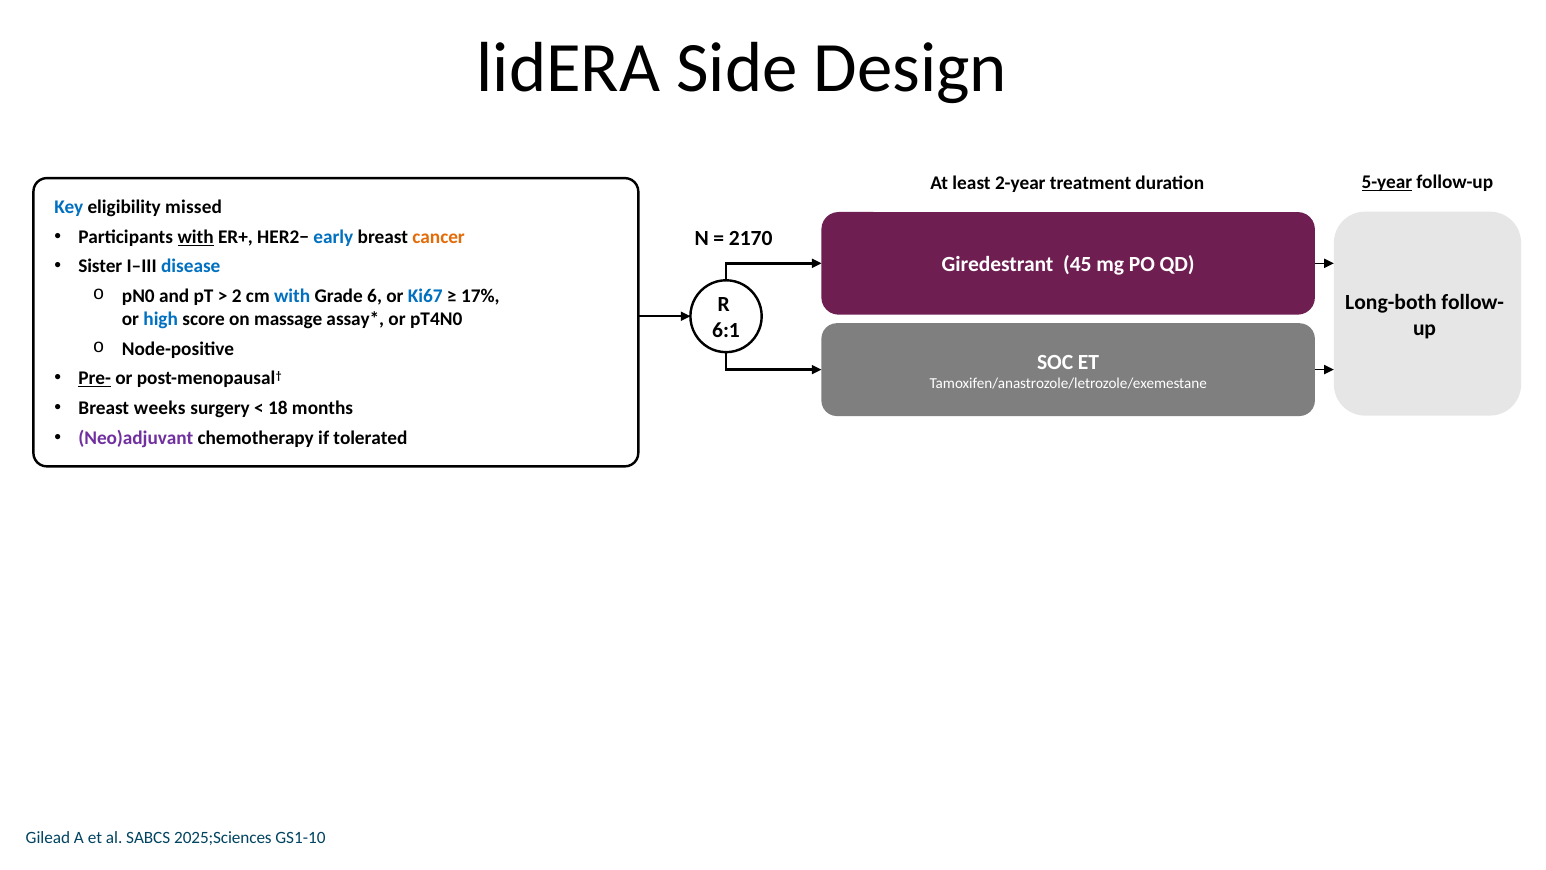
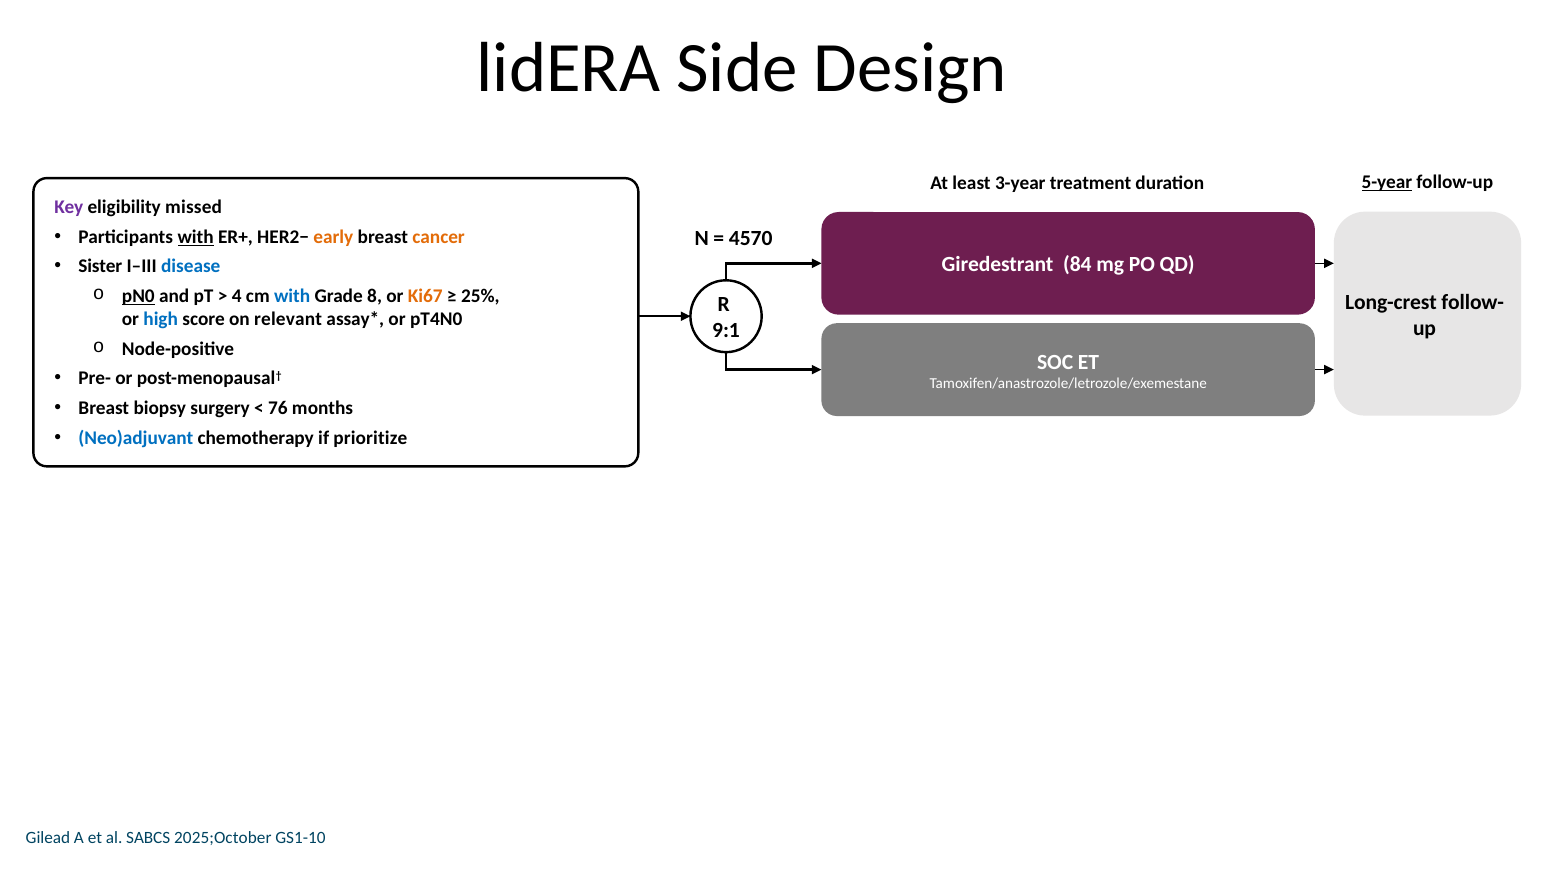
2-year: 2-year -> 3-year (1020, 183)
Key colour: blue -> purple (69, 207)
early colour: blue -> orange (333, 237)
2170: 2170 -> 4570 (751, 238)
45: 45 -> 84 (1077, 265)
pN0 underline: none -> present (138, 296)
2: 2 -> 4 (237, 296)
6: 6 -> 8 (375, 296)
Ki67 colour: blue -> orange (425, 296)
17%: 17% -> 25% (480, 296)
Long-both: Long-both -> Long-crest (1391, 302)
massage: massage -> relevant (288, 319)
6:1: 6:1 -> 9:1 (726, 330)
Pre- underline: present -> none (95, 378)
weeks: weeks -> biopsy (160, 408)
18: 18 -> 76 (278, 408)
Neo)adjuvant colour: purple -> blue (136, 438)
tolerated: tolerated -> prioritize (370, 438)
2025;Sciences: 2025;Sciences -> 2025;October (223, 837)
